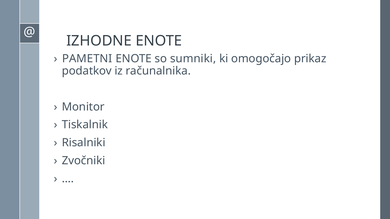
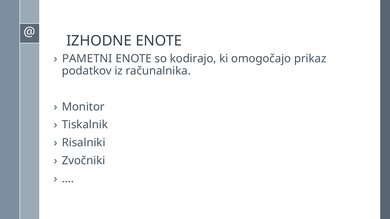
sumniki: sumniki -> kodirajo (193, 59)
